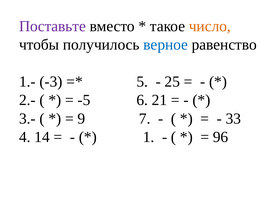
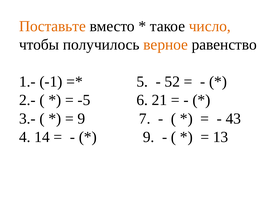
Поставьте colour: purple -> orange (52, 26)
верное colour: blue -> orange (166, 45)
-3: -3 -> -1 (51, 82)
25: 25 -> 52 (172, 82)
33: 33 -> 43 (233, 118)
1: 1 -> 9 (149, 137)
96: 96 -> 13 (221, 137)
